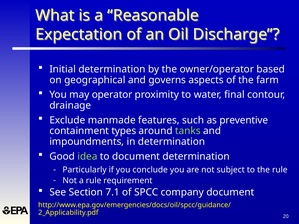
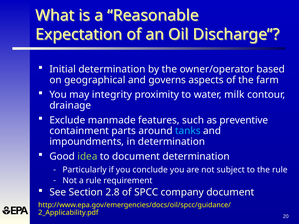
operator: operator -> integrity (112, 95)
final: final -> milk (234, 95)
types: types -> parts (124, 131)
tanks colour: light green -> light blue (188, 131)
7.1: 7.1 -> 2.8 (113, 193)
